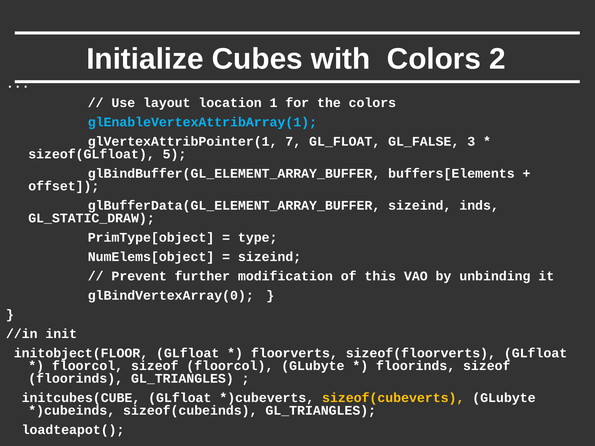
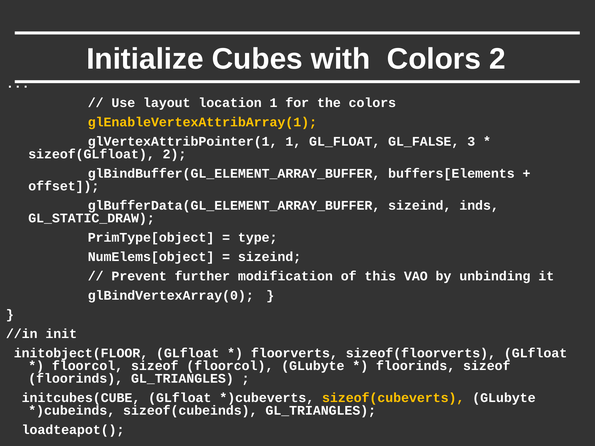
glEnableVertexAttribArray(1 colour: light blue -> yellow (202, 122)
glVertexAttribPointer(1 7: 7 -> 1 (293, 142)
sizeof(GLfloat 5: 5 -> 2 (174, 154)
